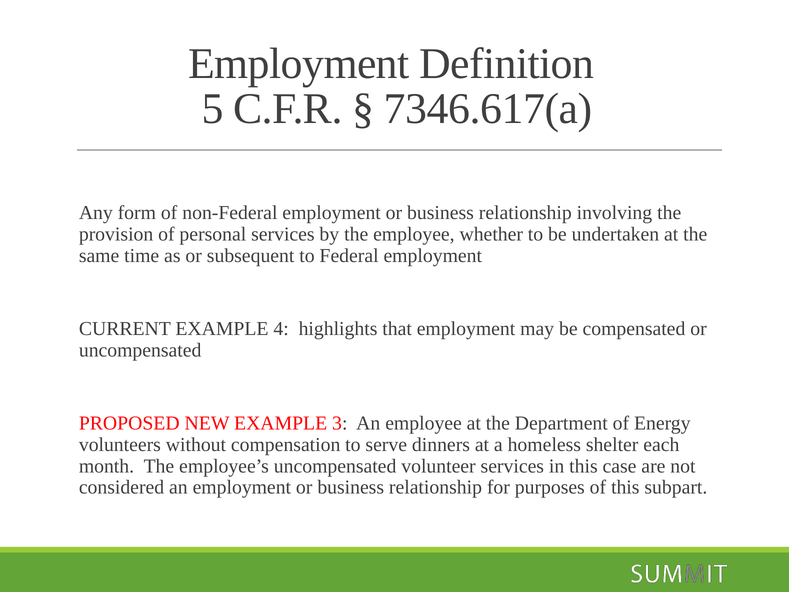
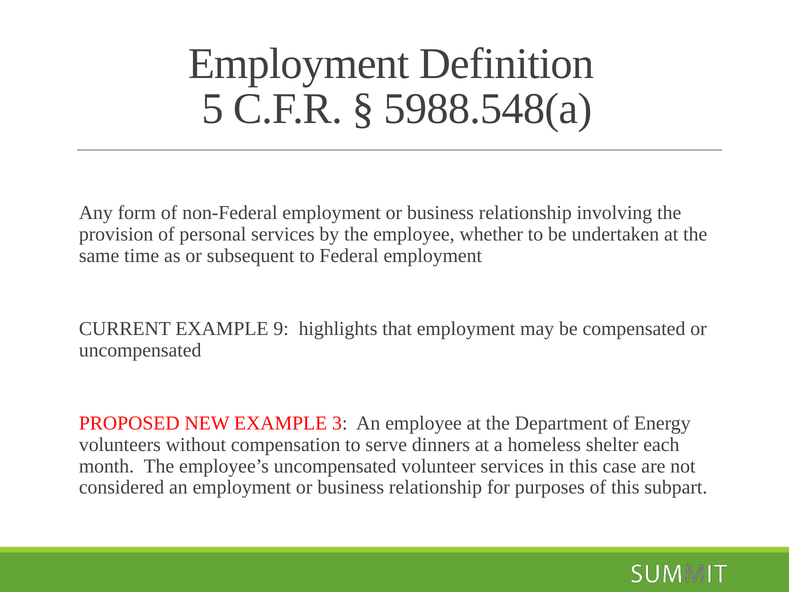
7346.617(a: 7346.617(a -> 5988.548(a (488, 109)
4: 4 -> 9 (281, 329)
